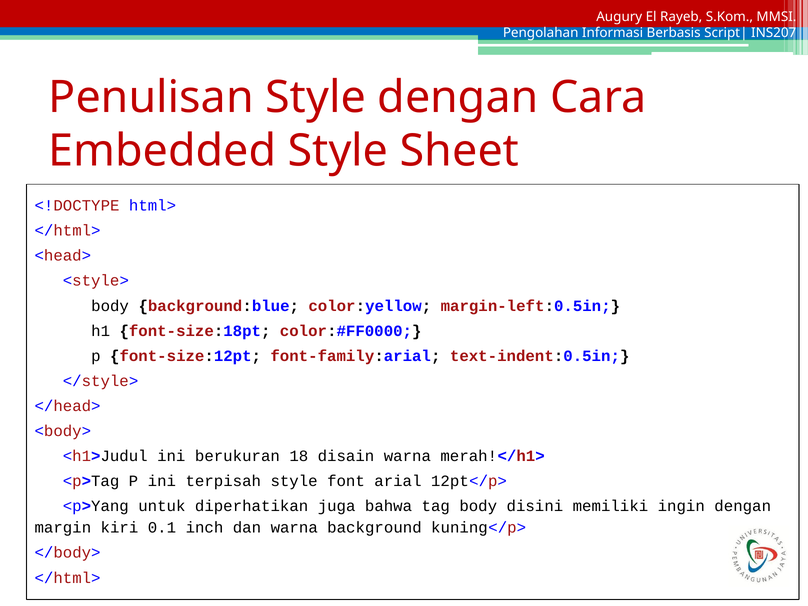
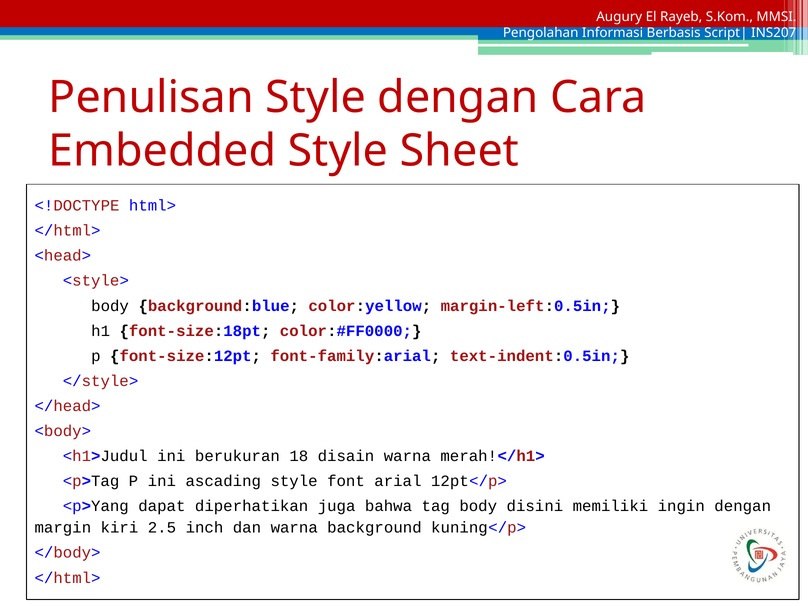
terpisah: terpisah -> ascading (223, 481)
untuk: untuk -> dapat (162, 506)
0.1: 0.1 -> 2.5 (162, 528)
